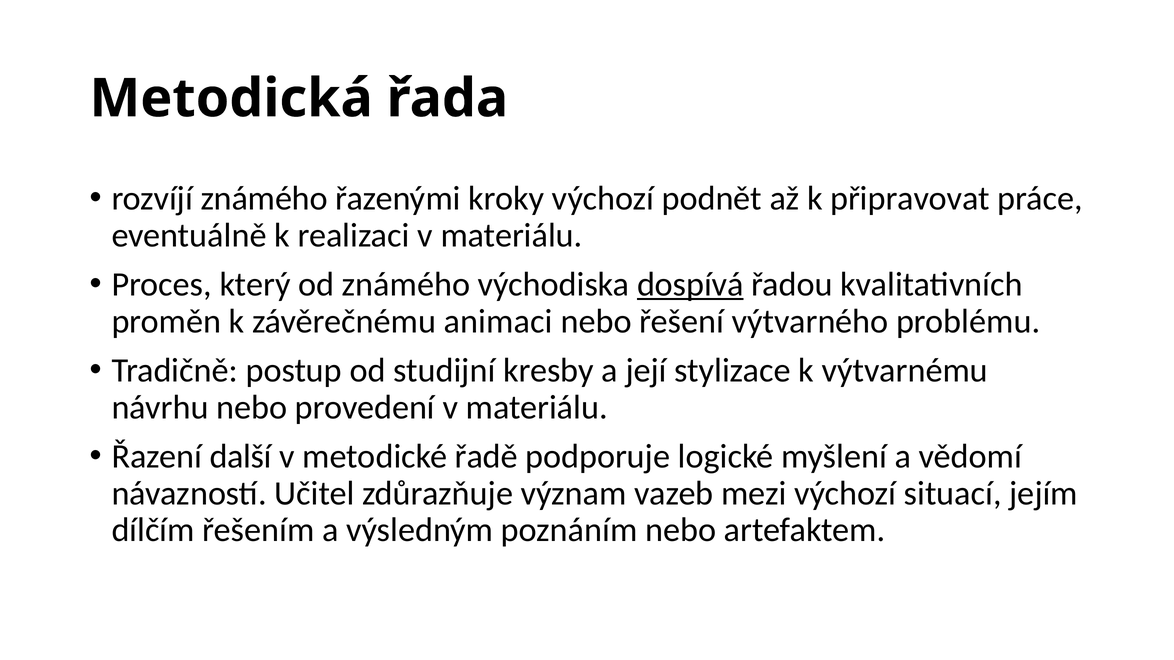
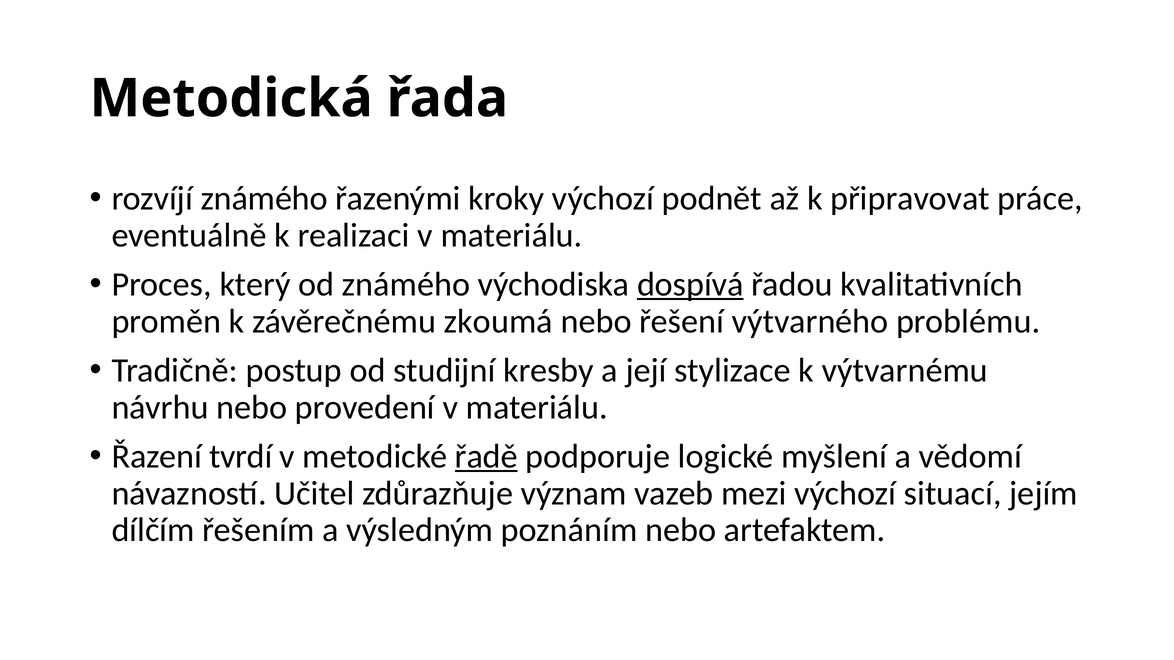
animaci: animaci -> zkoumá (498, 321)
další: další -> tvrdí (241, 457)
řadě underline: none -> present (486, 457)
